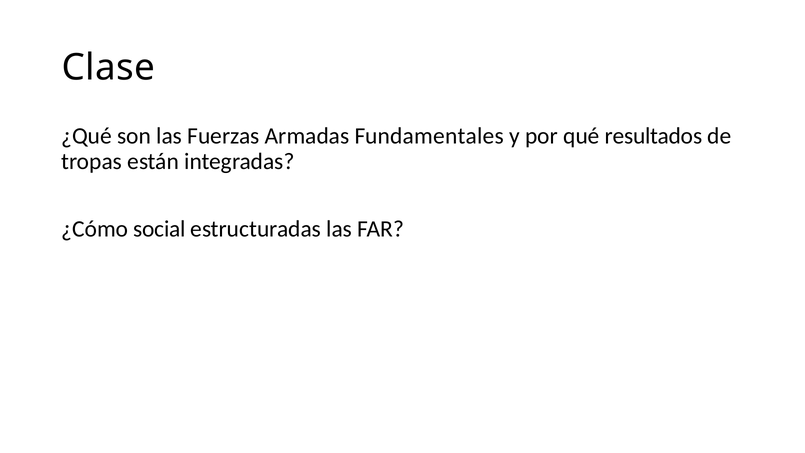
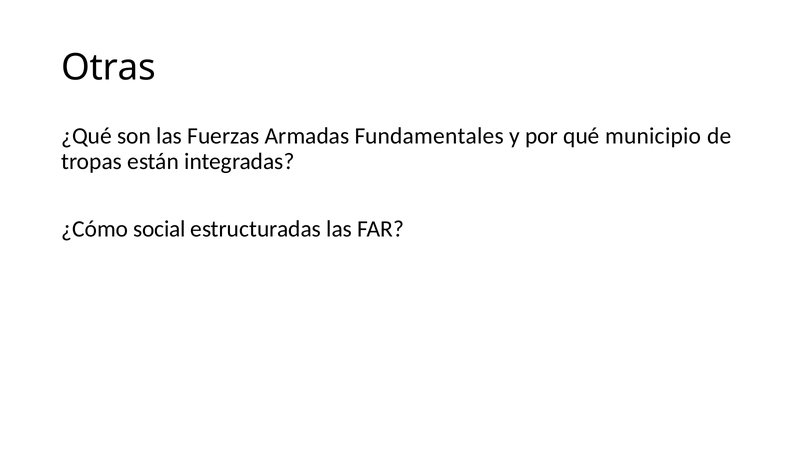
Clase: Clase -> Otras (109, 68)
resultados: resultados -> municipio (653, 136)
